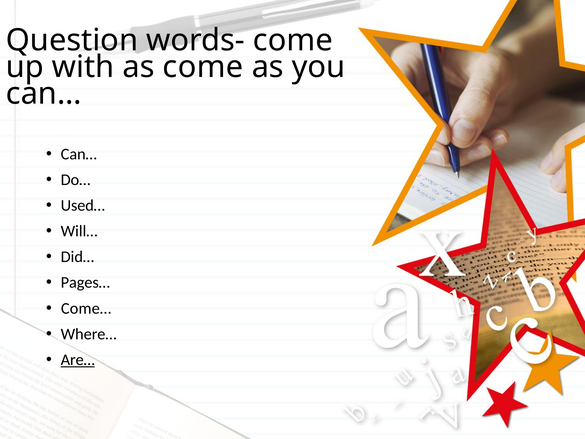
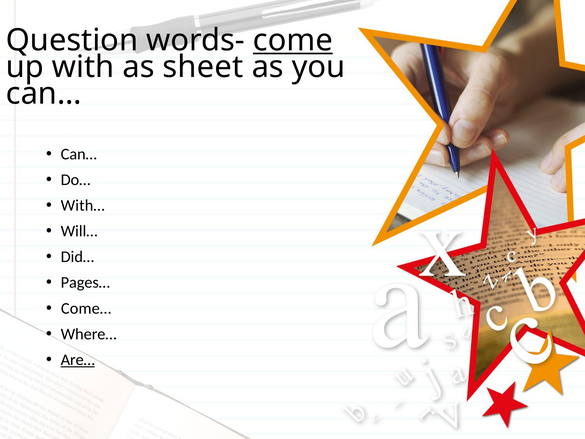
come underline: none -> present (293, 40)
as come: come -> sheet (203, 67)
Used…: Used… -> With… (83, 205)
